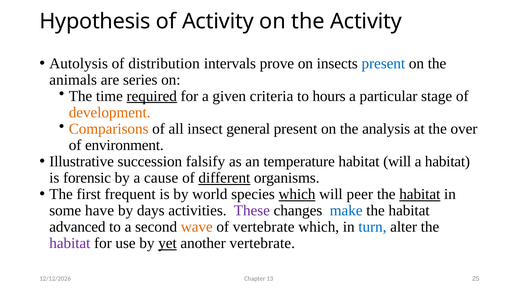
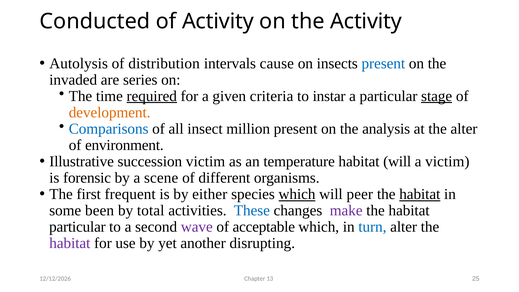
Hypothesis: Hypothesis -> Conducted (95, 21)
prove: prove -> cause (277, 63)
animals: animals -> invaded (73, 80)
hours: hours -> instar (329, 96)
stage underline: none -> present (437, 96)
Comparisons colour: orange -> blue (109, 129)
general: general -> million (248, 129)
the over: over -> alter (464, 129)
succession falsify: falsify -> victim (206, 161)
a habitat: habitat -> victim (447, 161)
cause: cause -> scene (161, 178)
different underline: present -> none (224, 178)
world: world -> either (210, 194)
have: have -> been (100, 211)
days: days -> total (151, 211)
These colour: purple -> blue (252, 211)
make colour: blue -> purple (346, 211)
advanced: advanced -> particular (77, 227)
wave colour: orange -> purple (197, 227)
of vertebrate: vertebrate -> acceptable (264, 227)
yet underline: present -> none (167, 243)
another vertebrate: vertebrate -> disrupting (262, 243)
